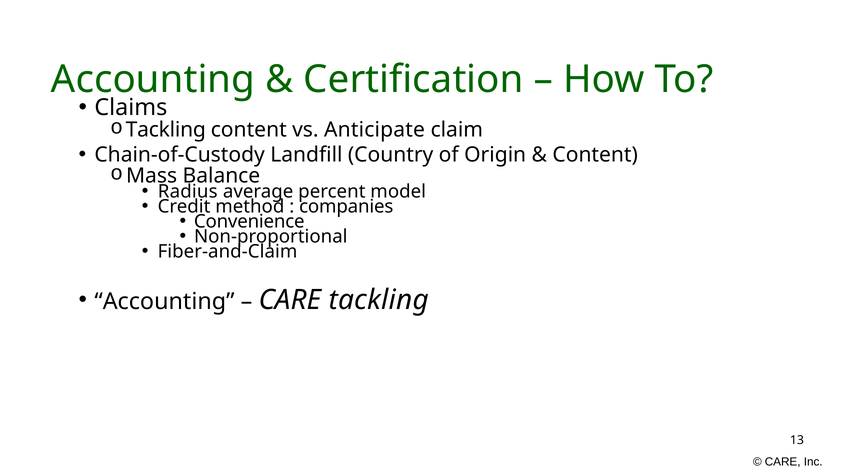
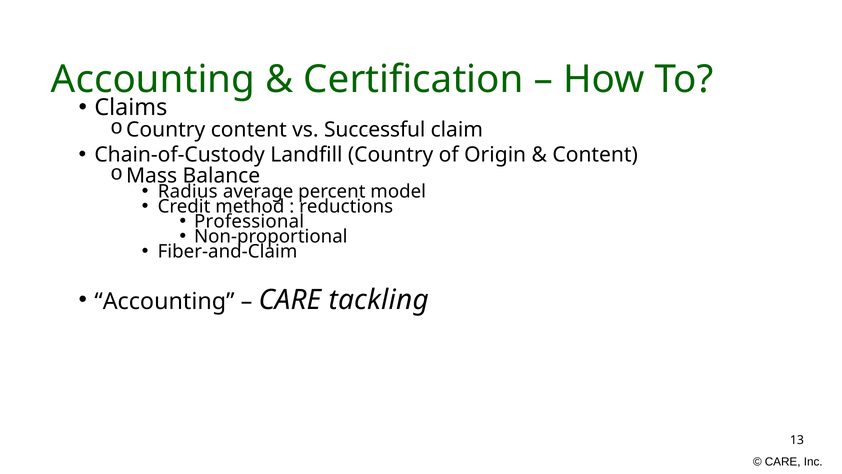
Tackling: Tackling -> Country (166, 130)
Anticipate: Anticipate -> Successful (375, 130)
companies: companies -> reductions (346, 207)
Convenience: Convenience -> Professional (249, 221)
